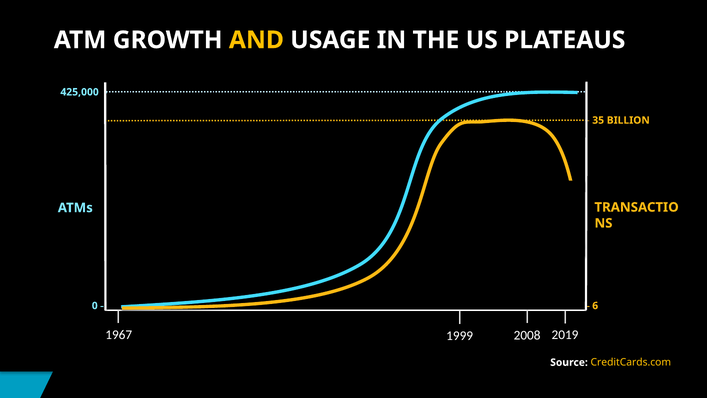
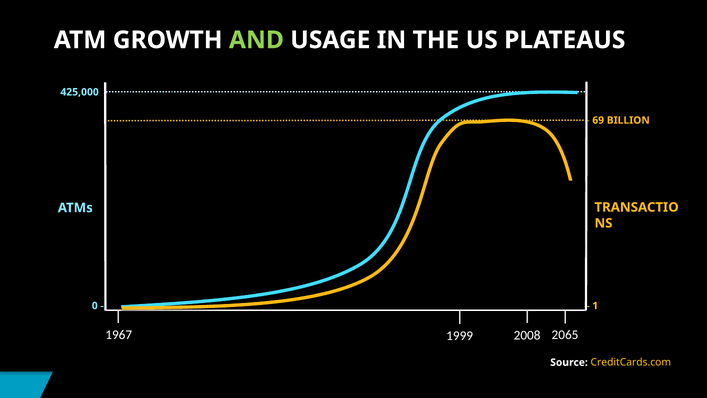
AND colour: yellow -> light green (256, 40)
35: 35 -> 69 (598, 120)
6: 6 -> 1 (595, 306)
2019: 2019 -> 2065 (565, 334)
